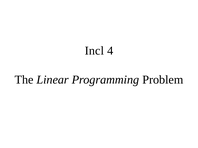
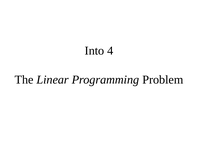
Incl: Incl -> Into (94, 51)
